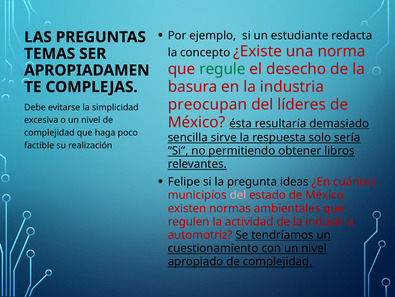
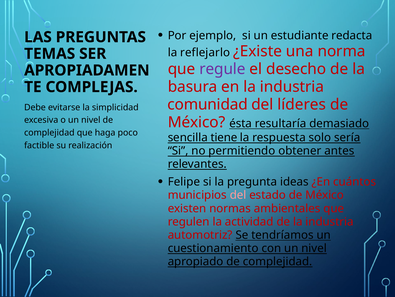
concepto: concepto -> reflejarlo (205, 52)
regule colour: green -> purple (222, 69)
preocupan: preocupan -> comunidad (208, 104)
sirve: sirve -> tiene (224, 137)
libros: libros -> antes (339, 150)
